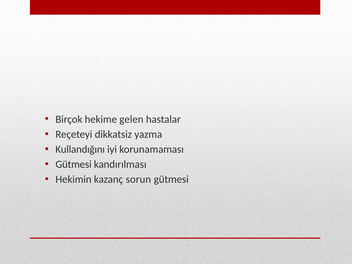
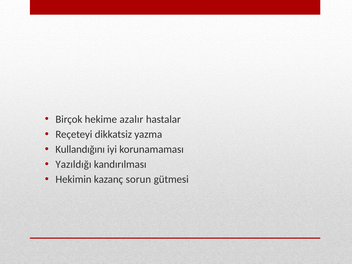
gelen: gelen -> azalır (131, 119)
Gütmesi: Gütmesi -> Yazıldığı (73, 164)
